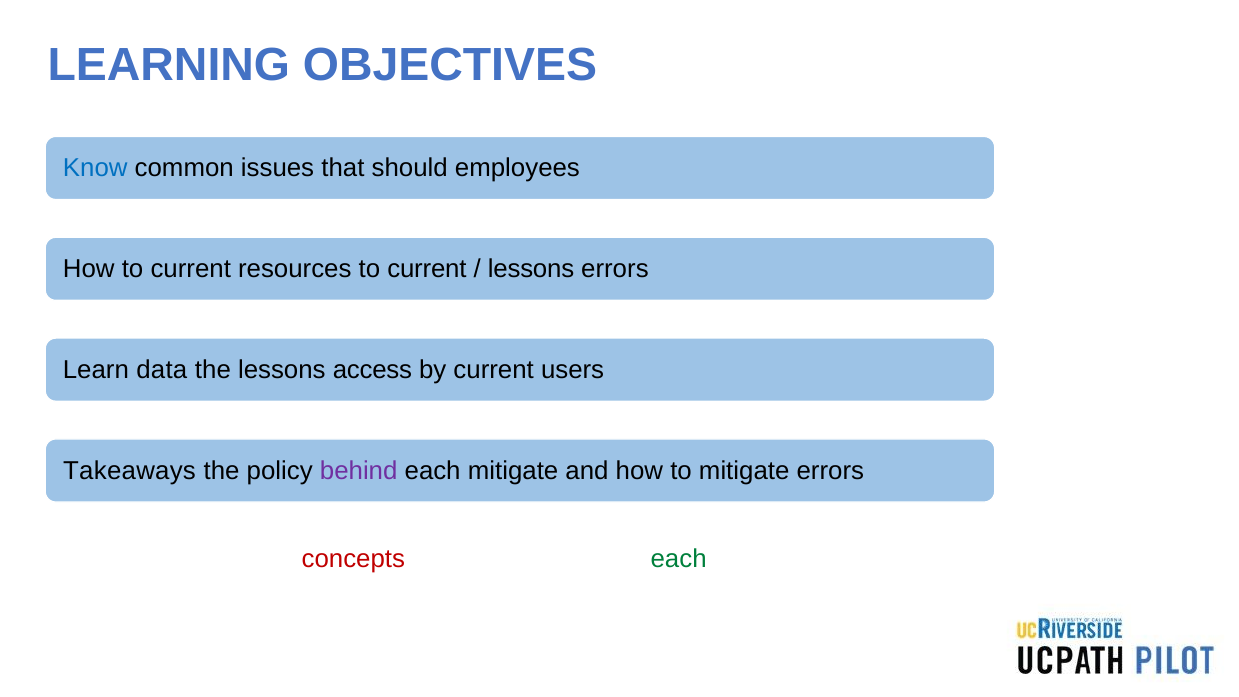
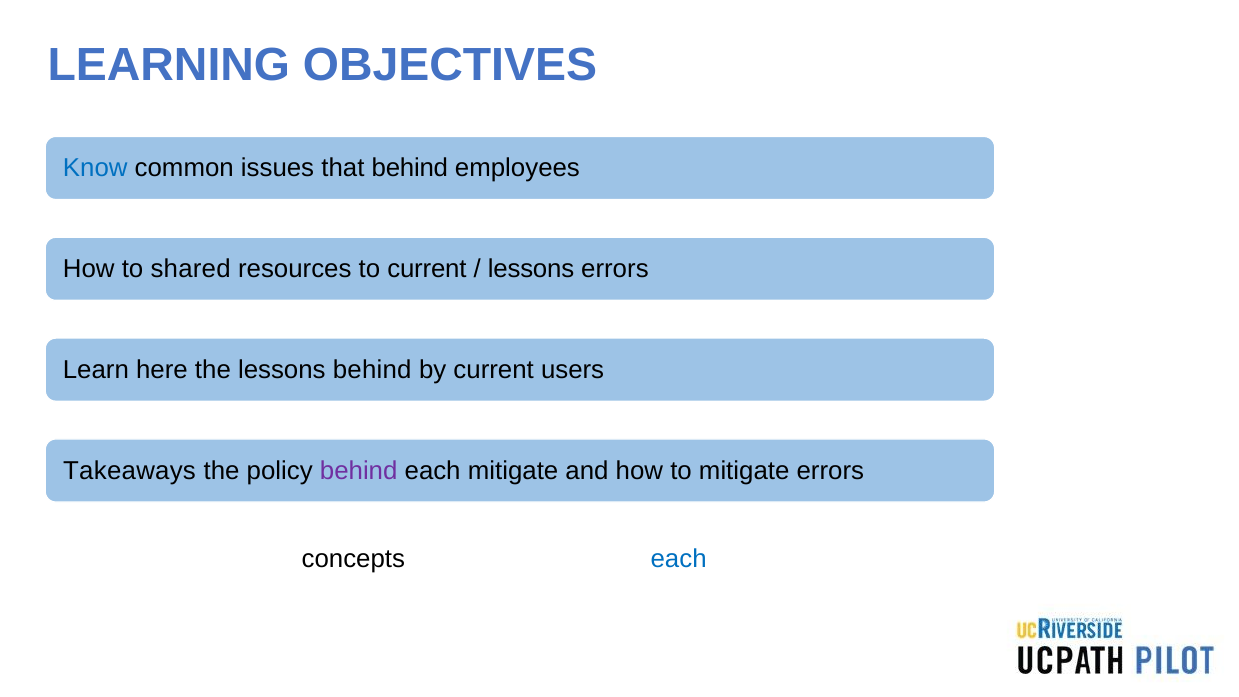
that should: should -> behind (410, 168)
How to current: current -> shared (191, 269)
data: data -> here (162, 370)
lessons access: access -> behind (372, 370)
concepts colour: red -> black (353, 559)
each colour: green -> blue (679, 559)
